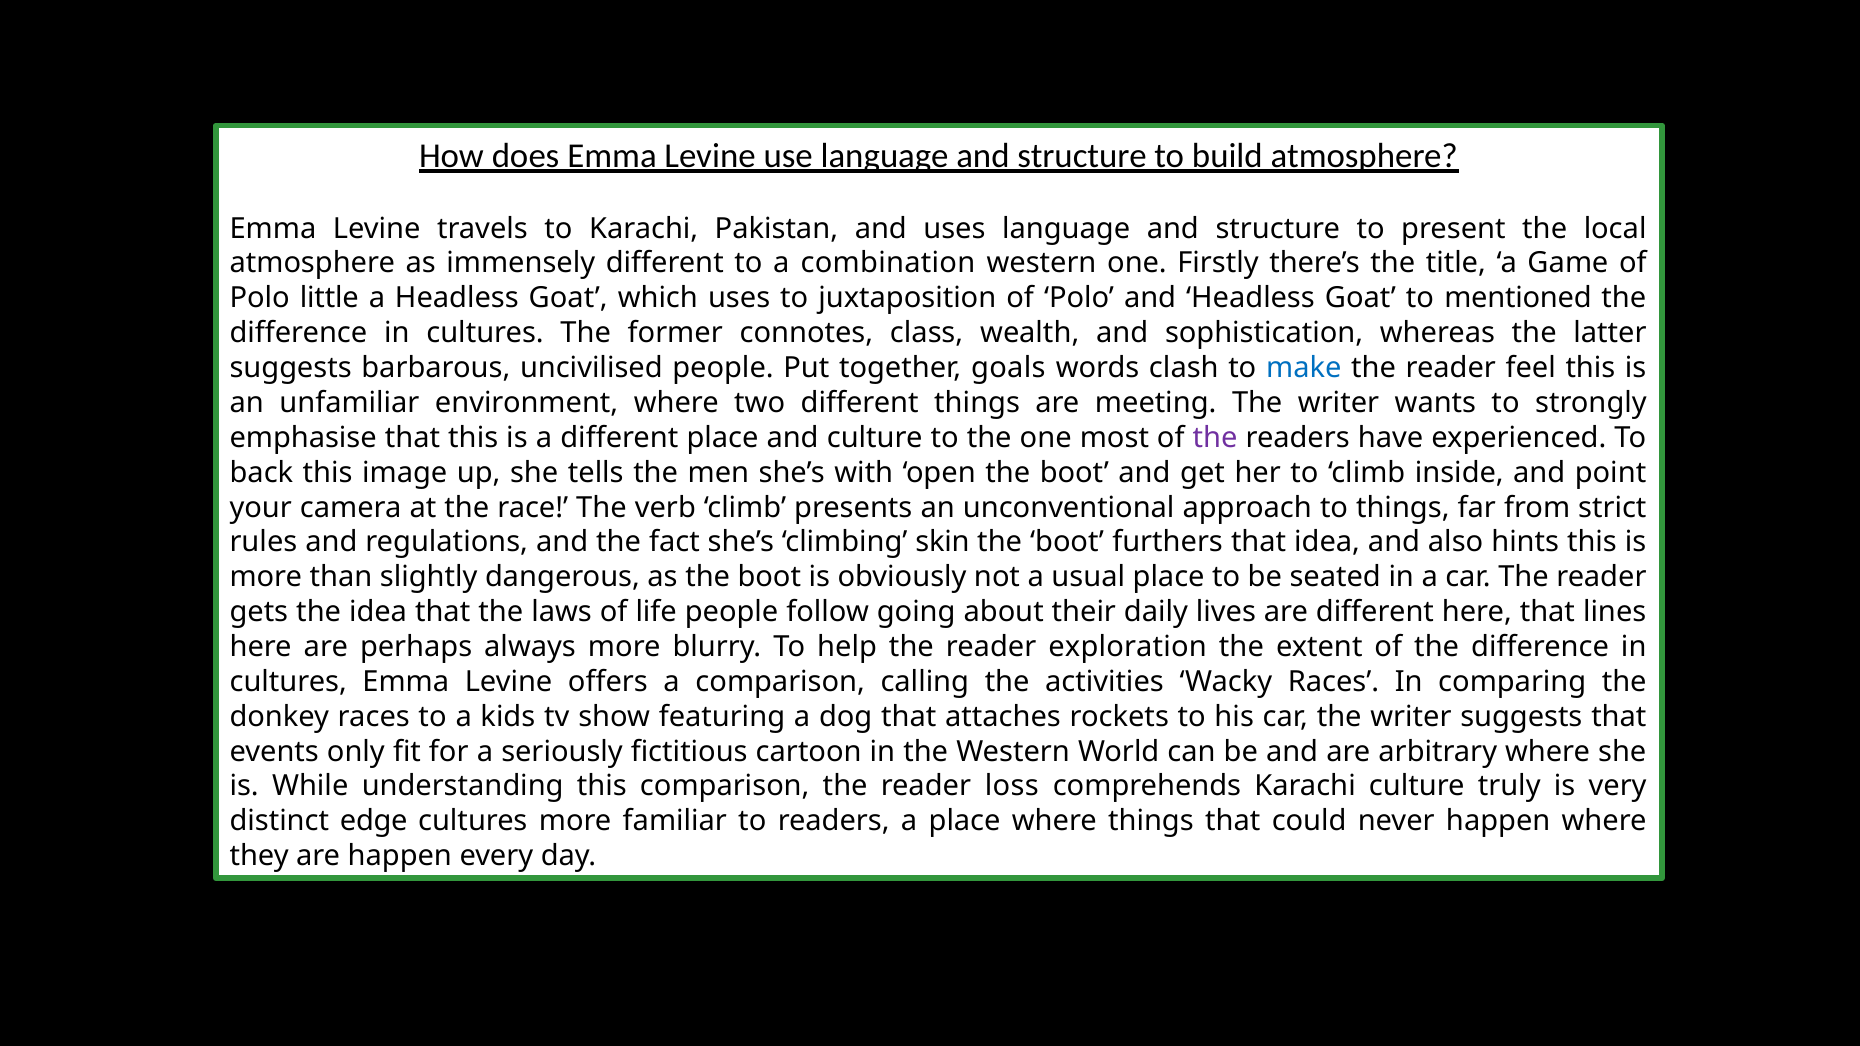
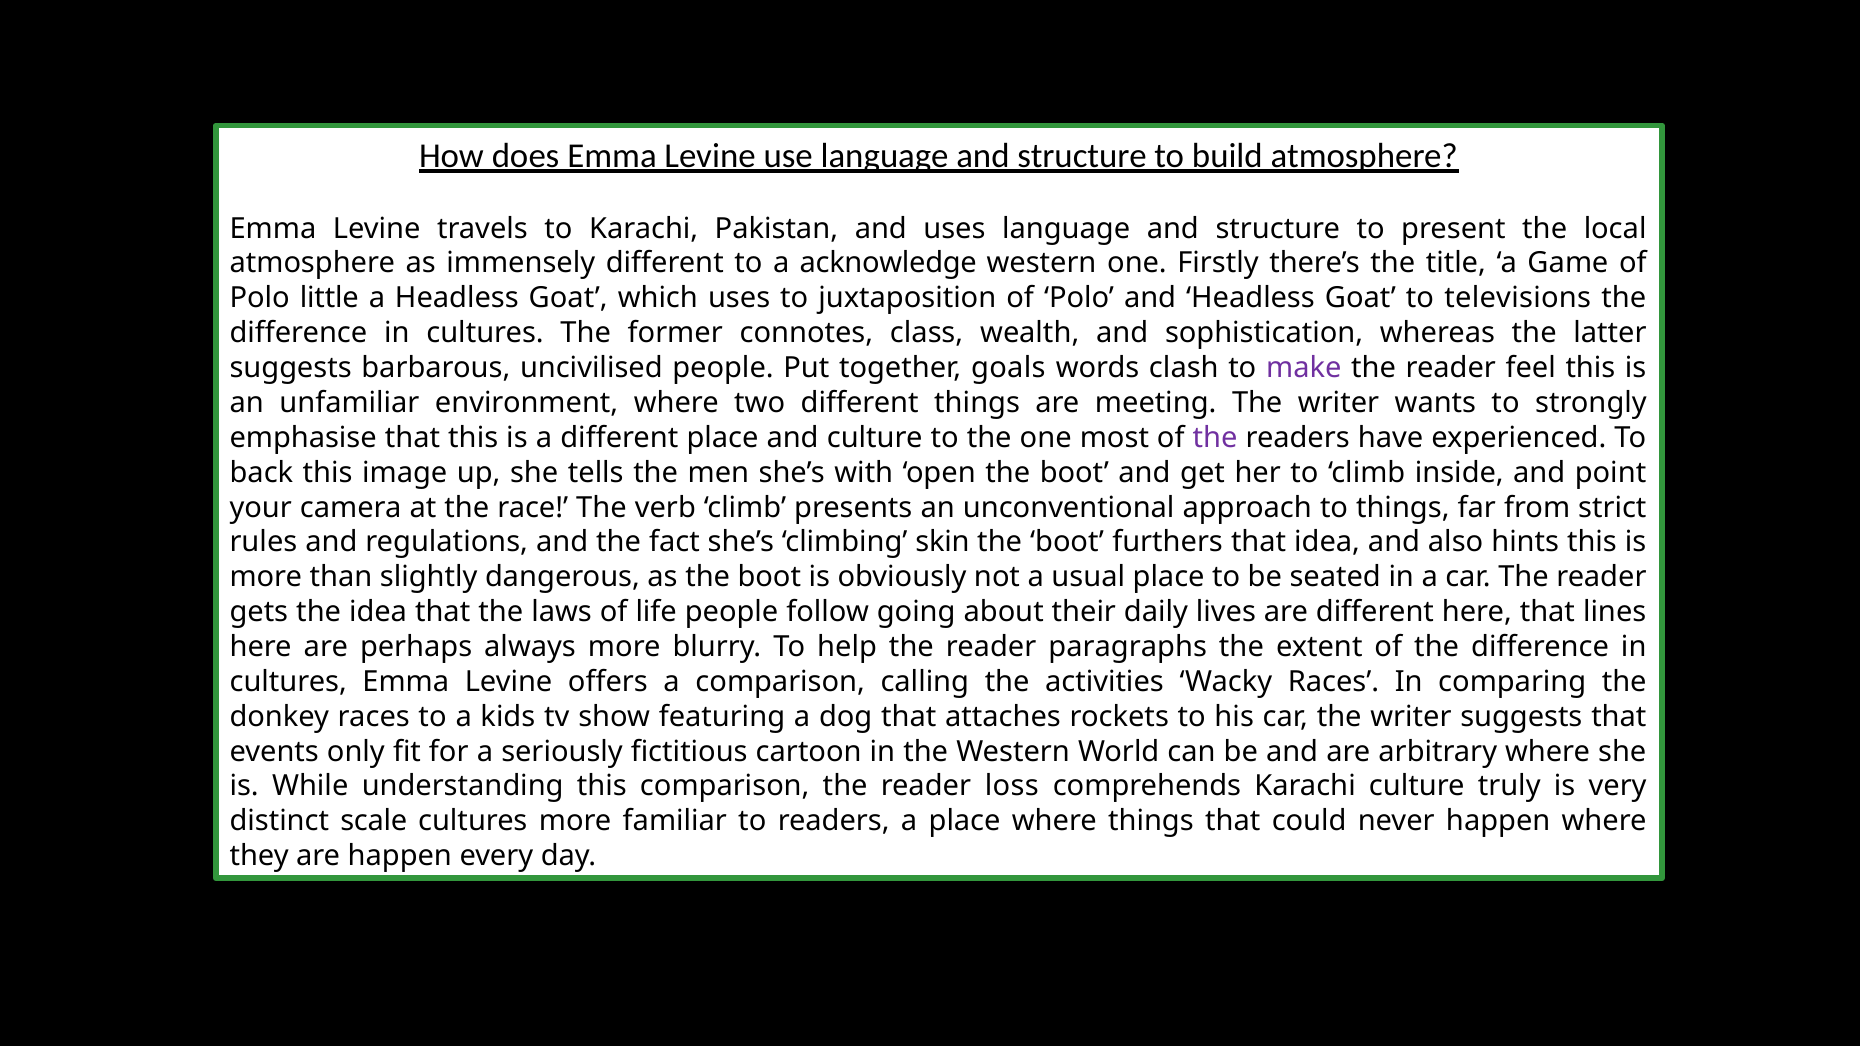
combination: combination -> acknowledge (888, 263)
mentioned: mentioned -> televisions (1518, 298)
make colour: blue -> purple (1304, 368)
exploration: exploration -> paragraphs (1128, 647)
edge: edge -> scale (374, 821)
